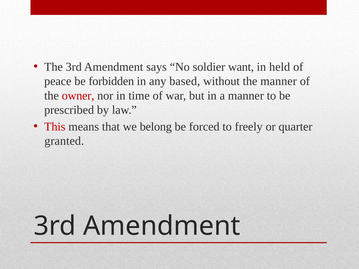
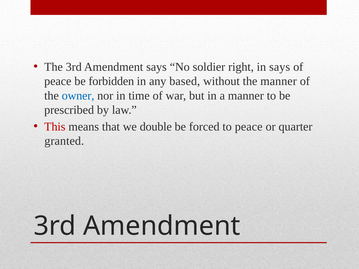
want: want -> right (241, 67)
in held: held -> says (280, 67)
owner colour: red -> blue (78, 96)
belong: belong -> double (156, 127)
to freely: freely -> peace (249, 127)
